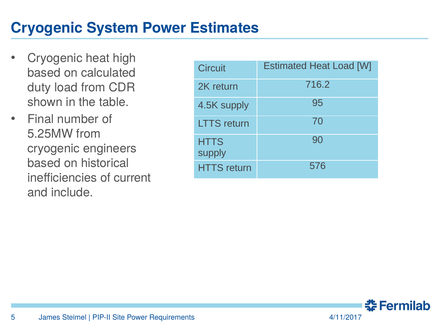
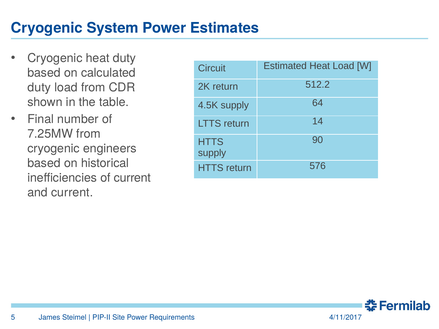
heat high: high -> duty (124, 58)
716.2: 716.2 -> 512.2 (318, 85)
95: 95 -> 64 (318, 103)
70: 70 -> 14 (318, 121)
5.25MW: 5.25MW -> 7.25MW (50, 134)
and include: include -> current (72, 192)
